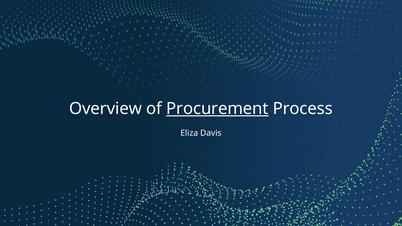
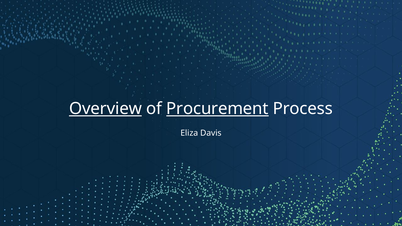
Overview underline: none -> present (105, 109)
